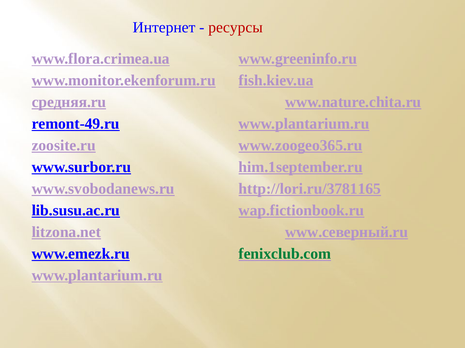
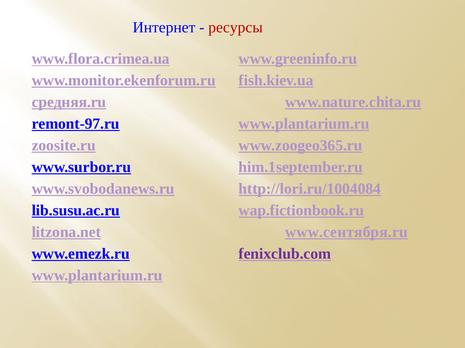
remont-49.ru: remont-49.ru -> remont-97.ru (76, 124)
http://lori.ru/3781165: http://lori.ru/3781165 -> http://lori.ru/1004084 (310, 189)
www.северный.ru: www.северный.ru -> www.сентября.ru (346, 232)
fenixclub.com colour: green -> purple (285, 254)
